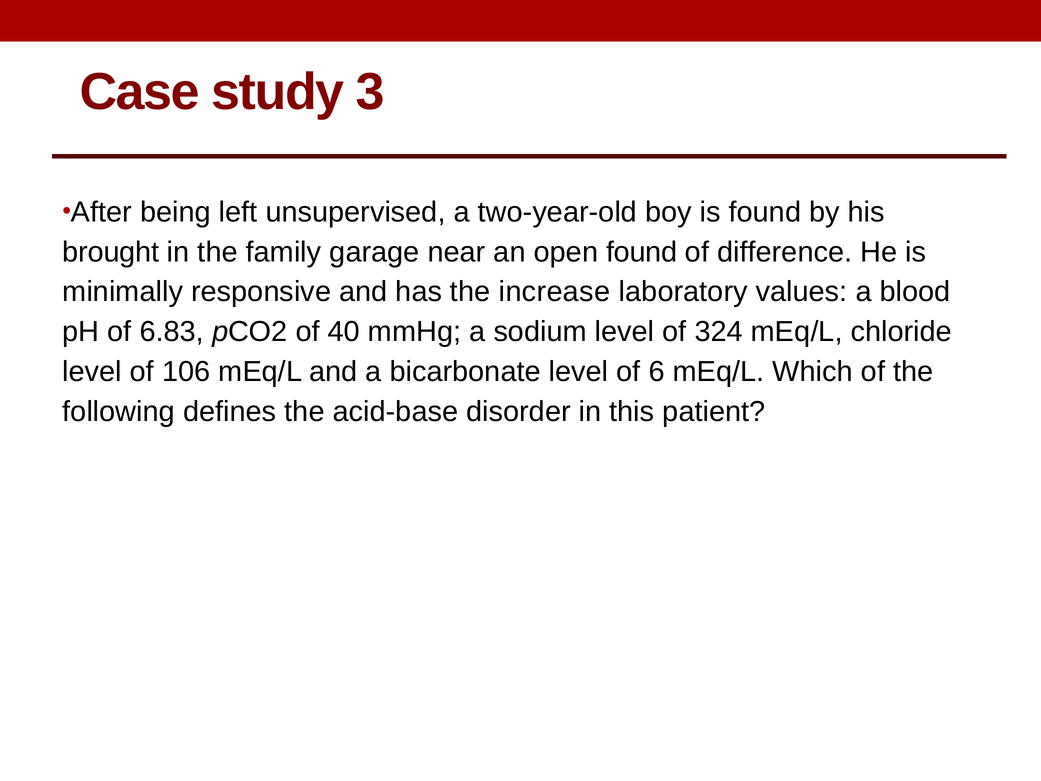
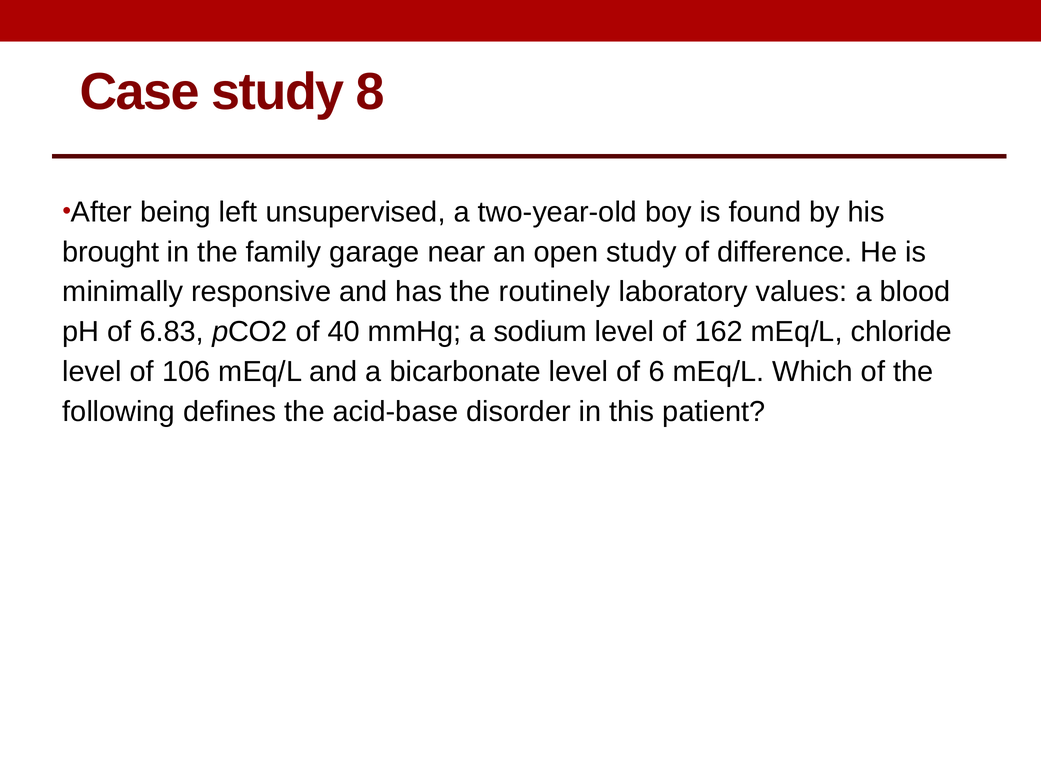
3: 3 -> 8 (370, 92)
open found: found -> study (641, 252)
increase: increase -> routinely (554, 292)
324: 324 -> 162 (719, 332)
